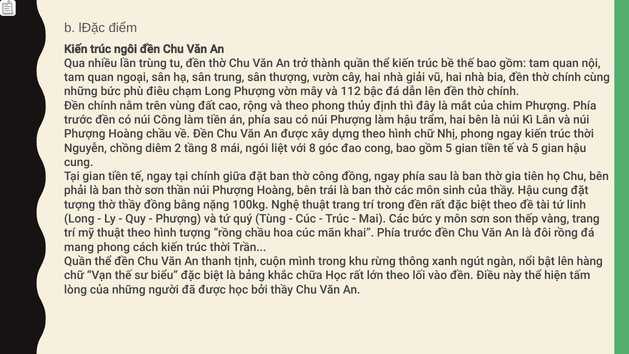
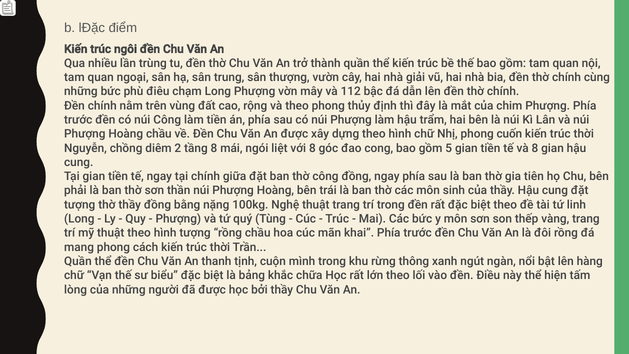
phong ngay: ngay -> cuốn (509, 134)
và 5: 5 -> 8 (535, 148)
